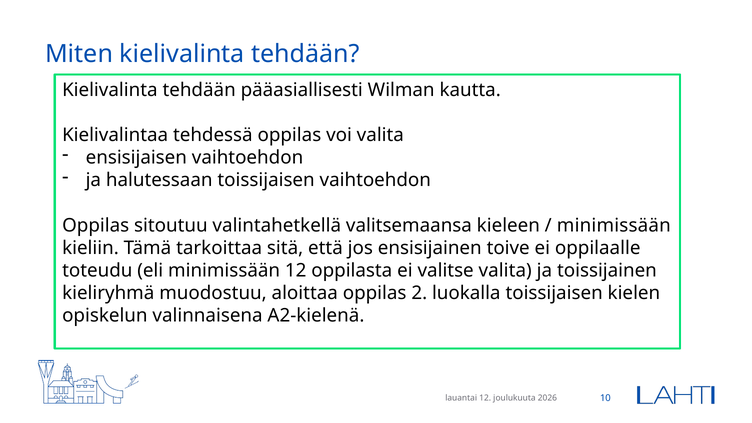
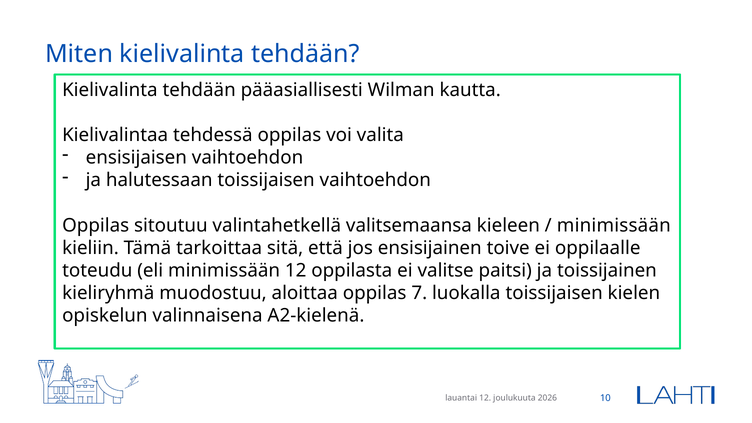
valitse valita: valita -> paitsi (505, 270)
2: 2 -> 7 (419, 293)
